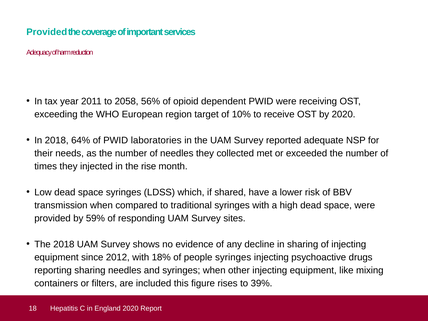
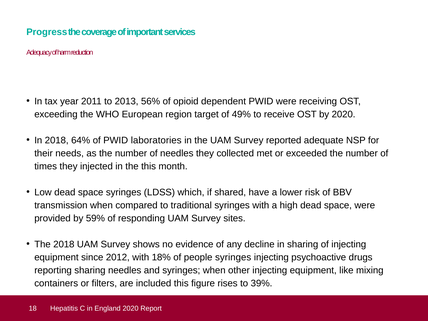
Provided: Provided -> Progress (47, 32)
2058: 2058 -> 2013 (127, 101)
10%: 10% -> 49% (241, 114)
the rise: rise -> this (149, 166)
